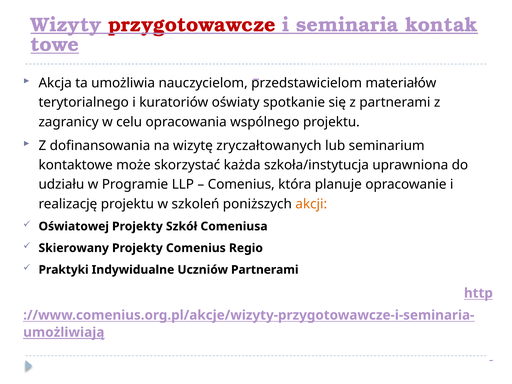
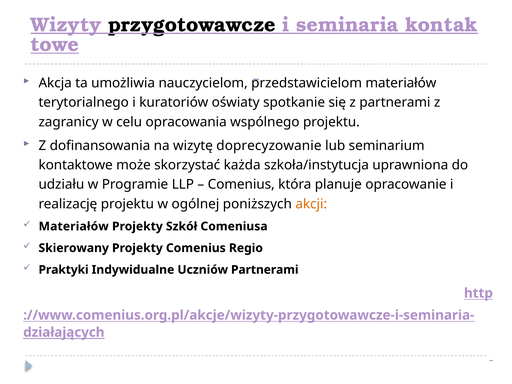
przygotowawcze colour: red -> black (192, 25)
zryczałtowanych: zryczałtowanych -> doprecyzowanie (269, 146)
szkoleń: szkoleń -> ogólnej (195, 204)
Oświatowej: Oświatowej -> Materiałów (74, 226)
umożliwiają: umożliwiają -> działających (64, 332)
